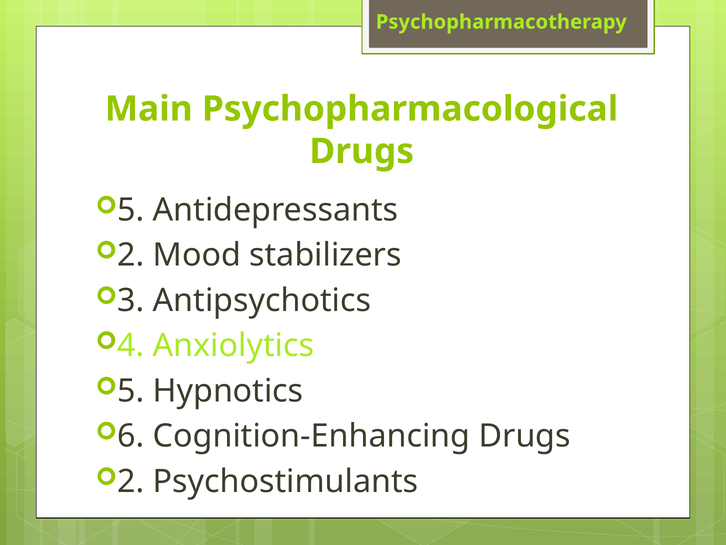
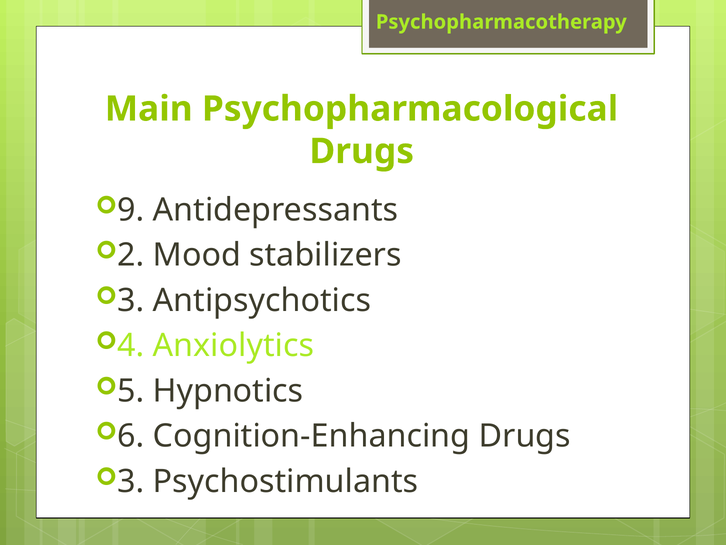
5: 5 -> 9 (131, 210)
2: 2 -> 3 (131, 481)
